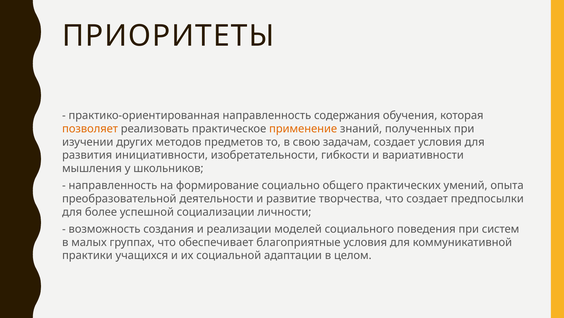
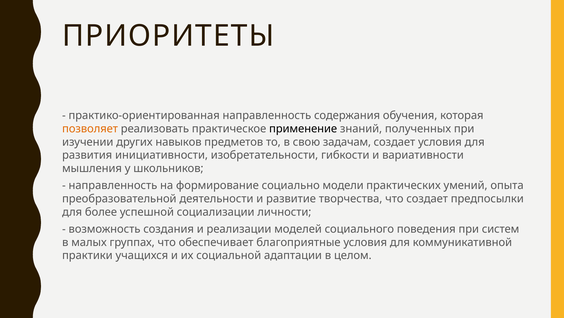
применение colour: orange -> black (303, 128)
методов: методов -> навыков (179, 142)
общего: общего -> модели (343, 185)
